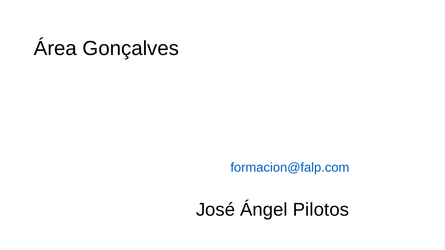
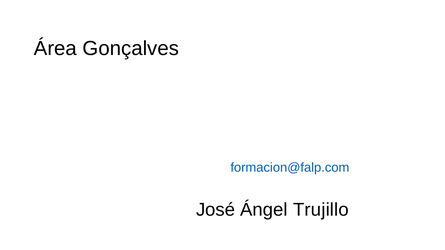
Pilotos: Pilotos -> Trujillo (321, 210)
